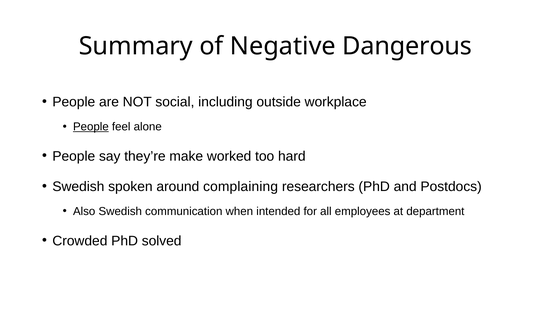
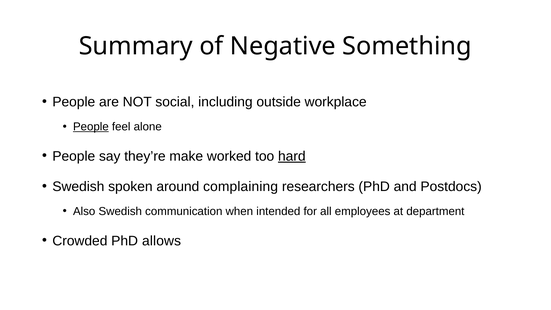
Dangerous: Dangerous -> Something (407, 46)
hard underline: none -> present (292, 156)
solved: solved -> allows (162, 241)
